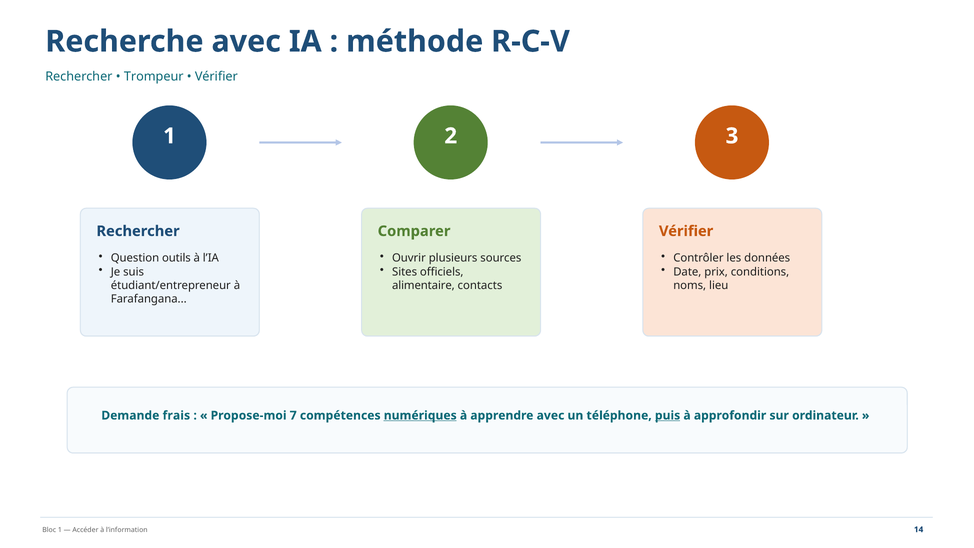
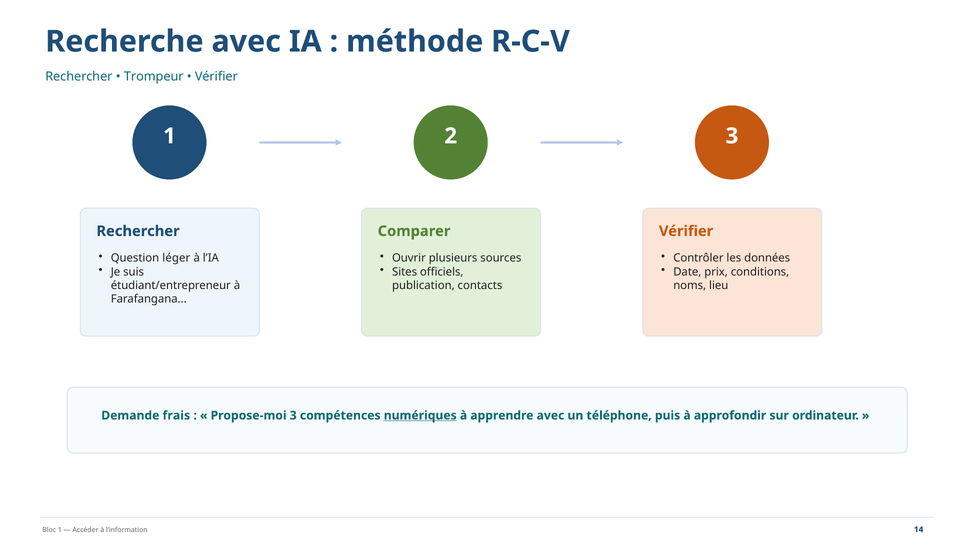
outils: outils -> léger (176, 258)
alimentaire: alimentaire -> publication (423, 285)
Propose-moi 7: 7 -> 3 (293, 415)
puis underline: present -> none (668, 415)
